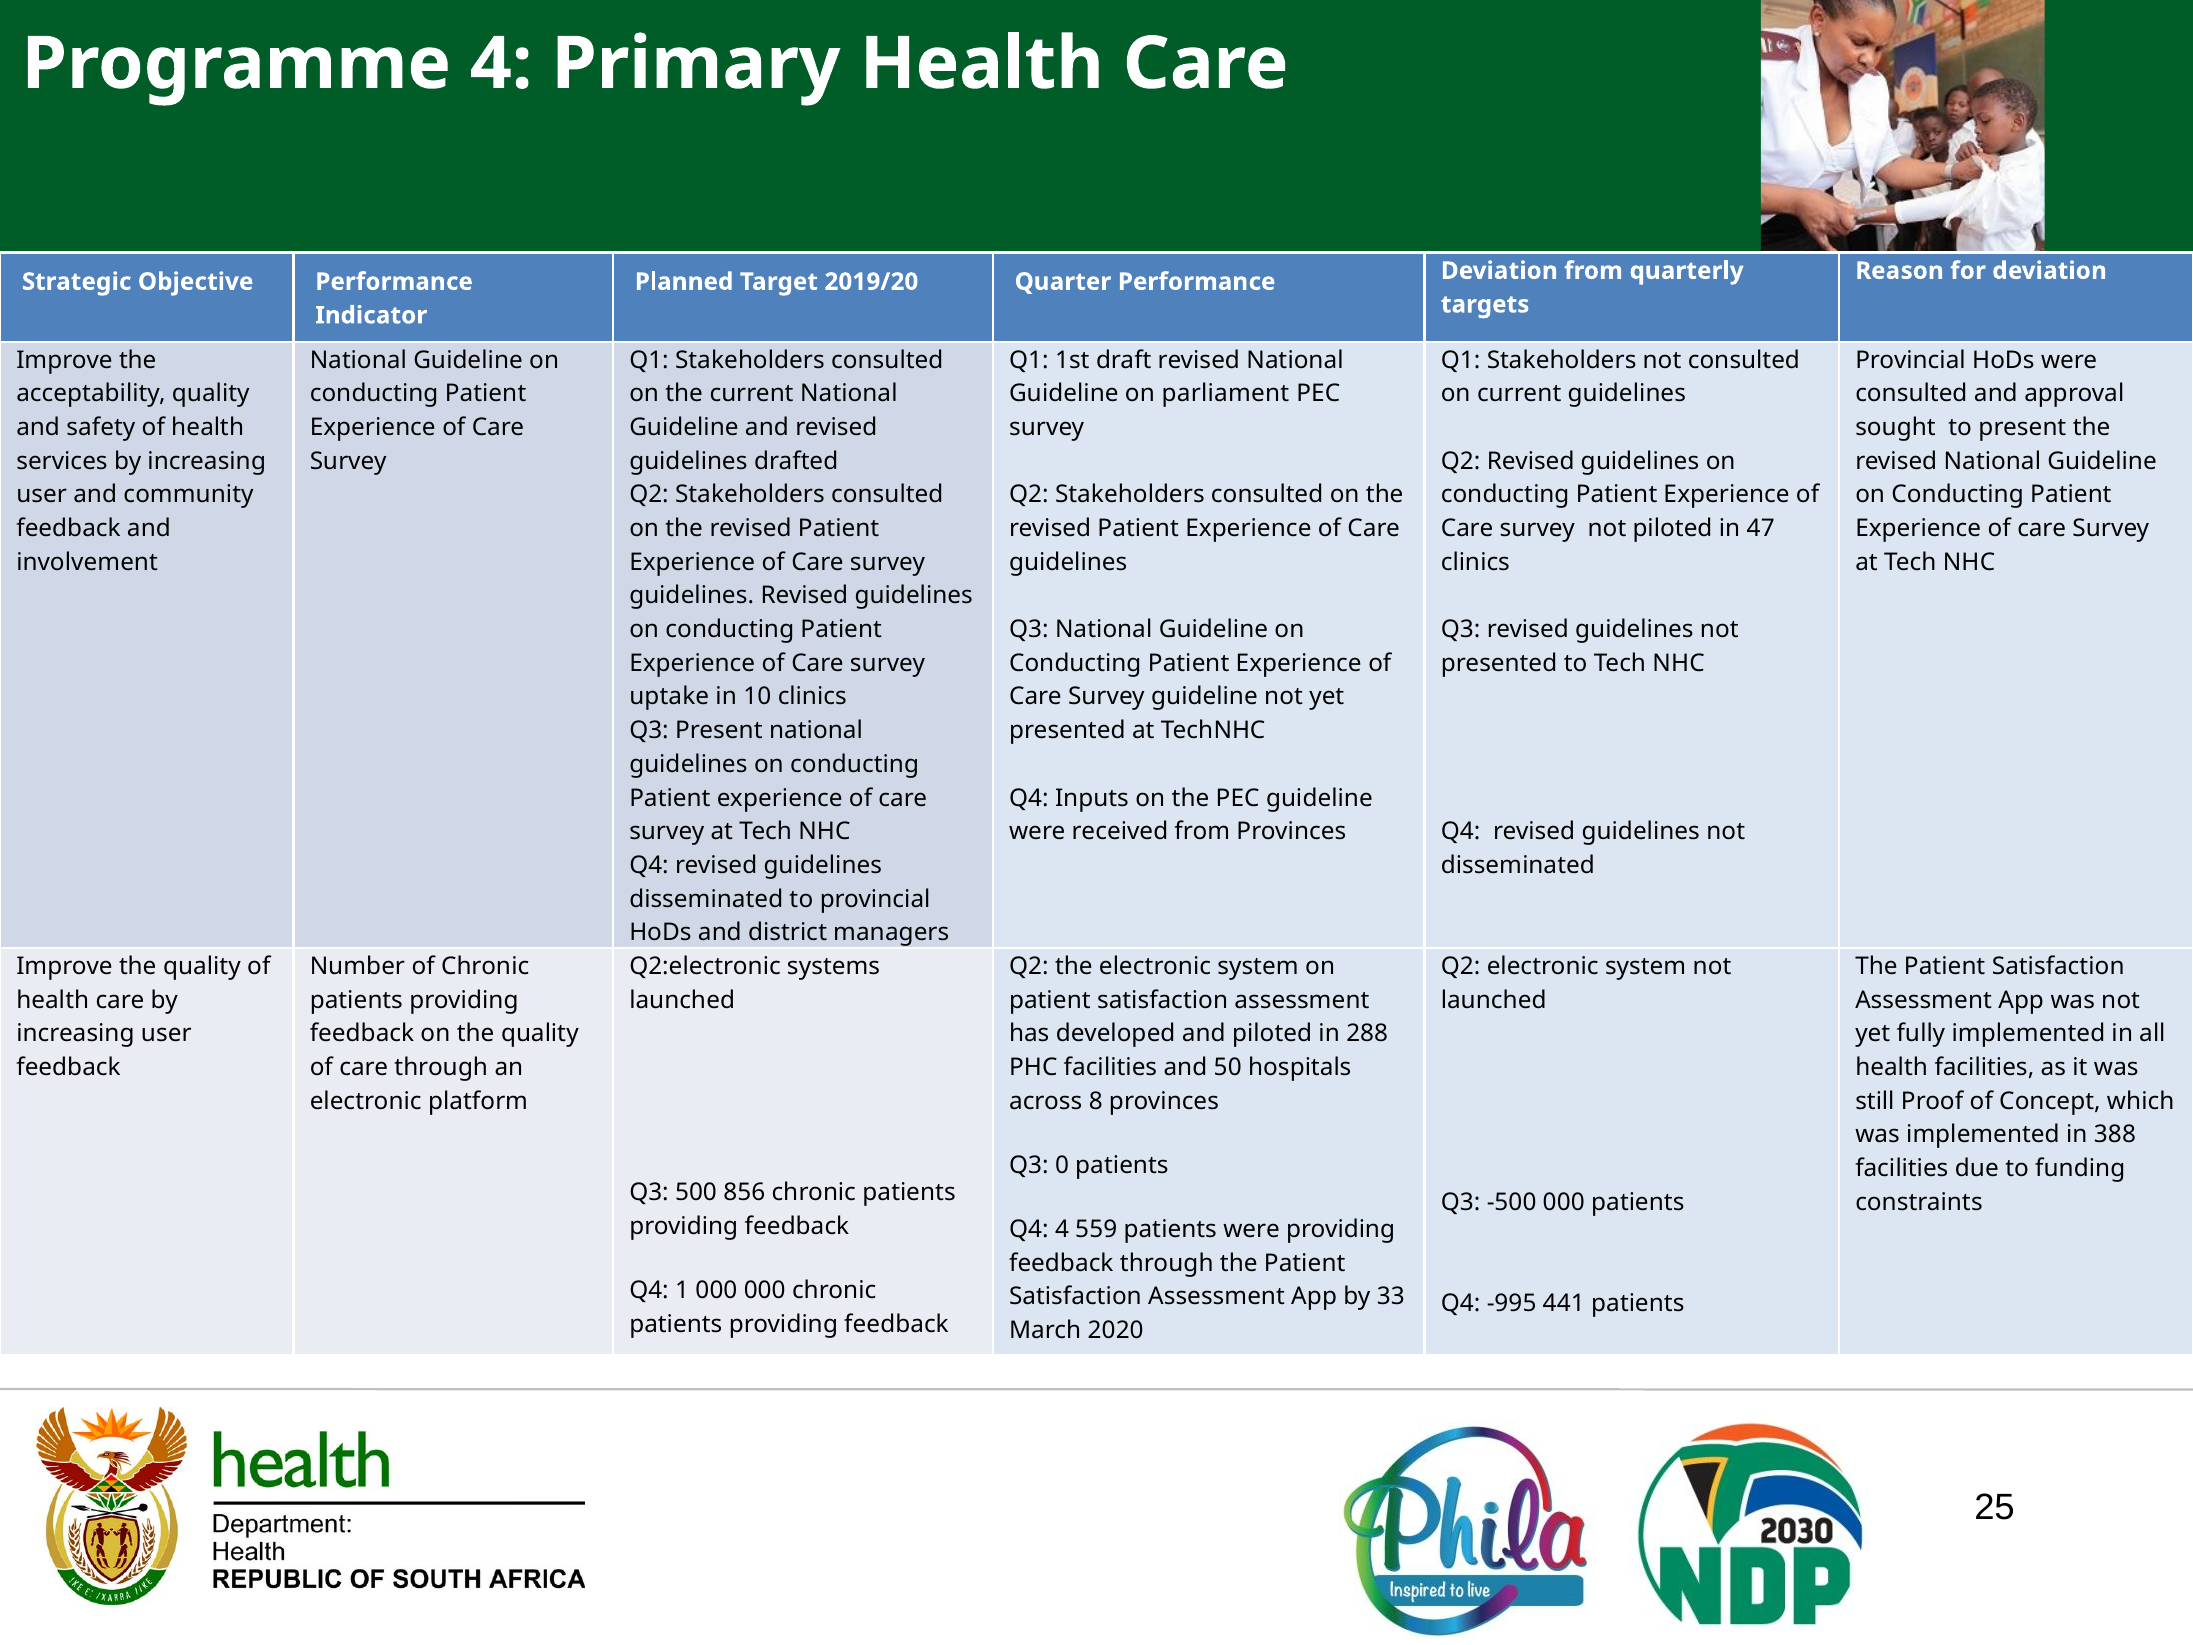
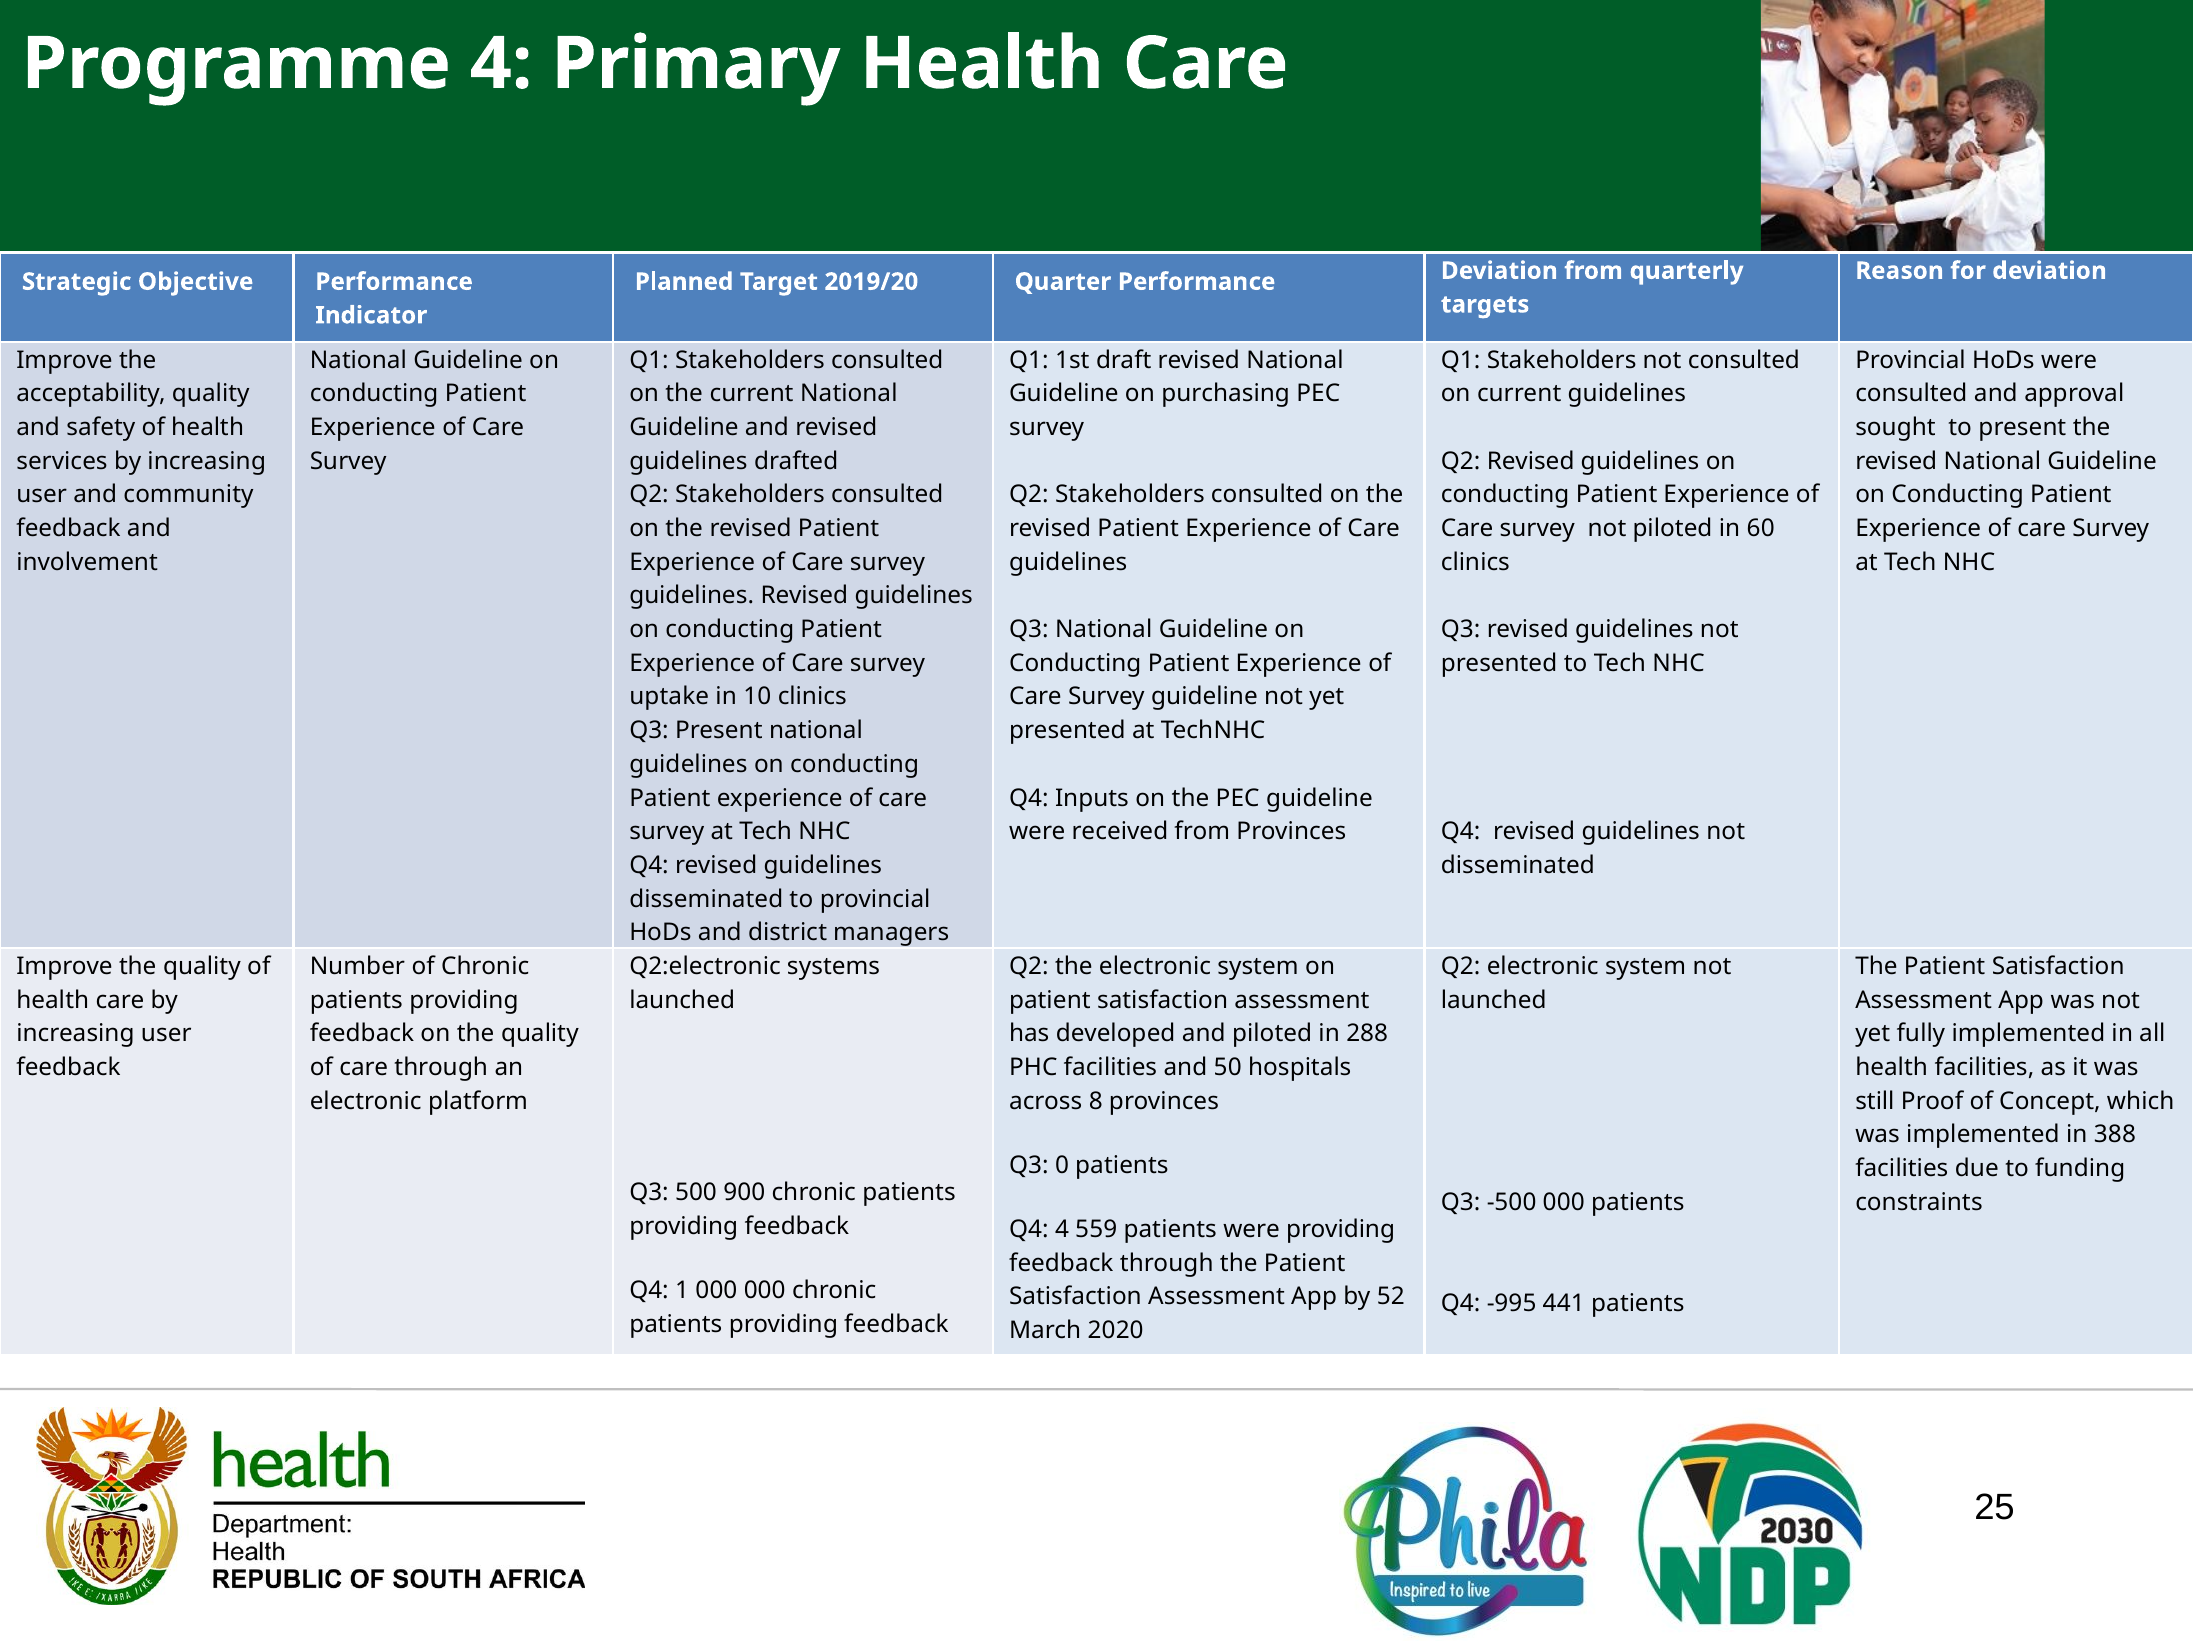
parliament: parliament -> purchasing (1226, 394)
47: 47 -> 60 (1761, 528)
856: 856 -> 900 (744, 1192)
33: 33 -> 52 (1391, 1297)
